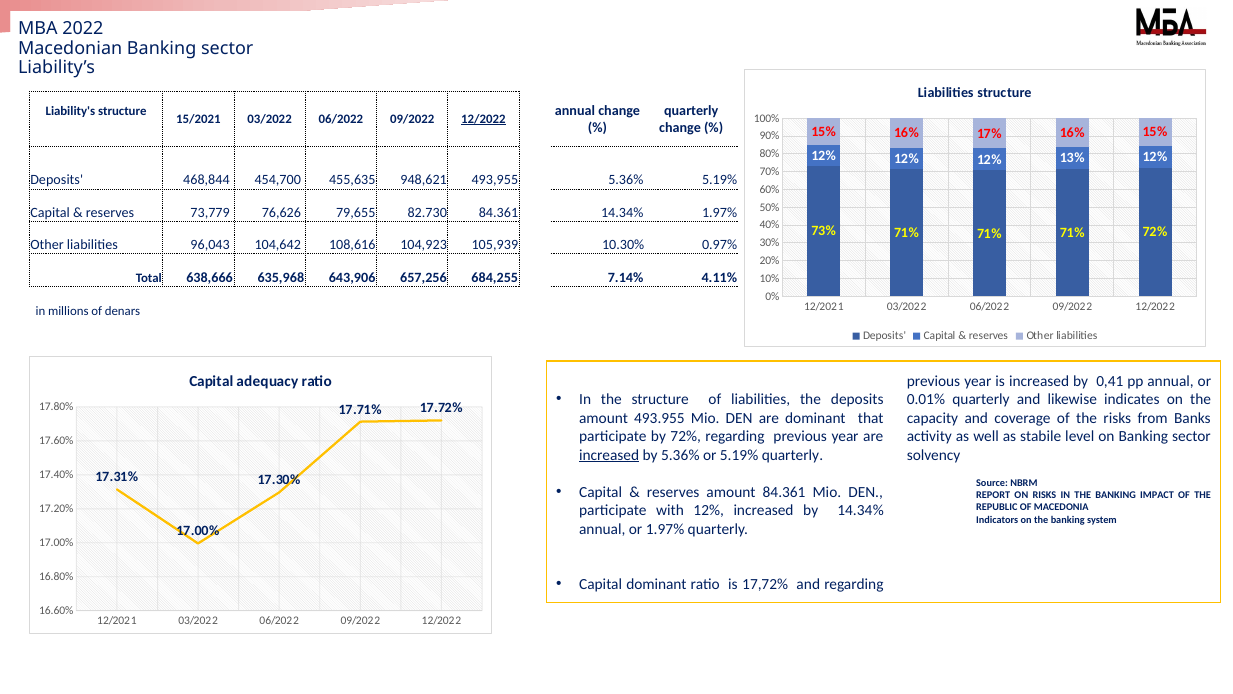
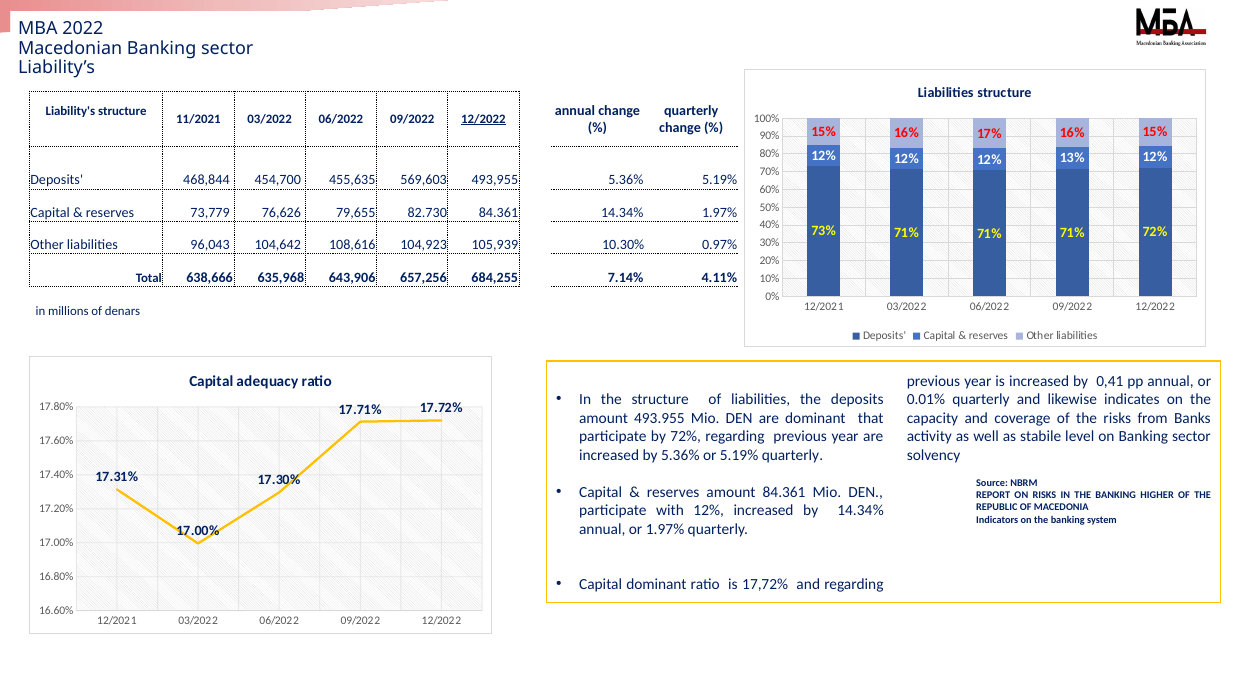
15/2021: 15/2021 -> 11/2021 (198, 119)
948,621: 948,621 -> 569,603 (424, 180)
increased underline: present -> none (609, 455)
IMPACT: IMPACT -> HIGHER (1157, 495)
